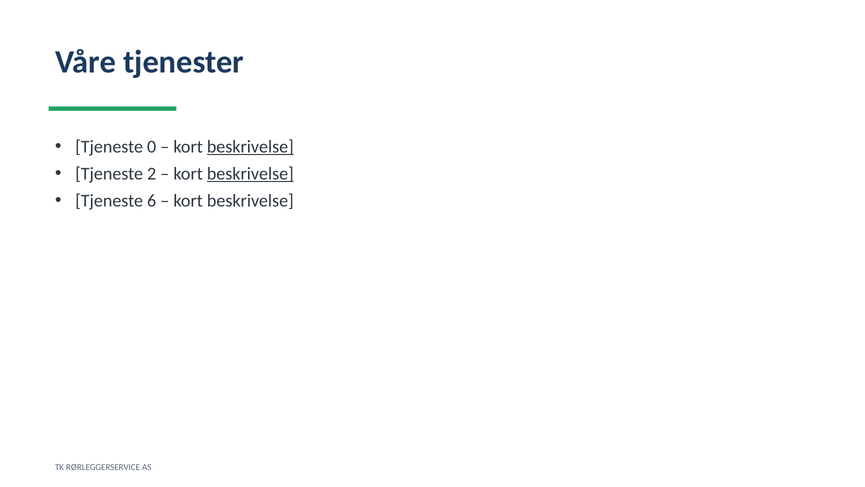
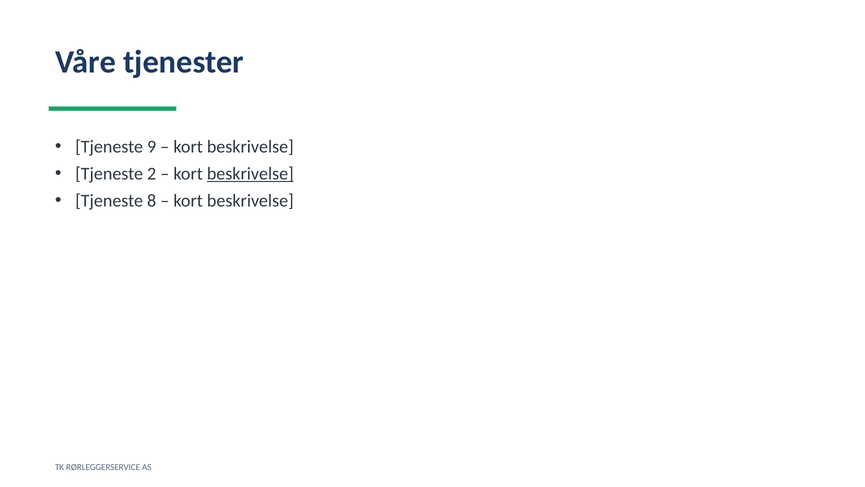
0: 0 -> 9 (152, 147)
beskrivelse underline: present -> none (250, 147)
6: 6 -> 8 (152, 201)
